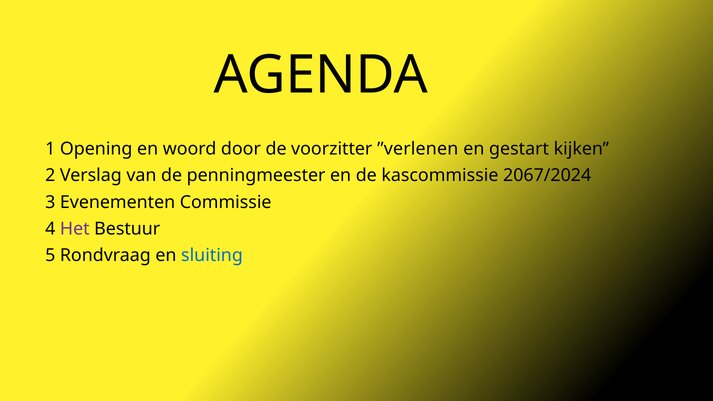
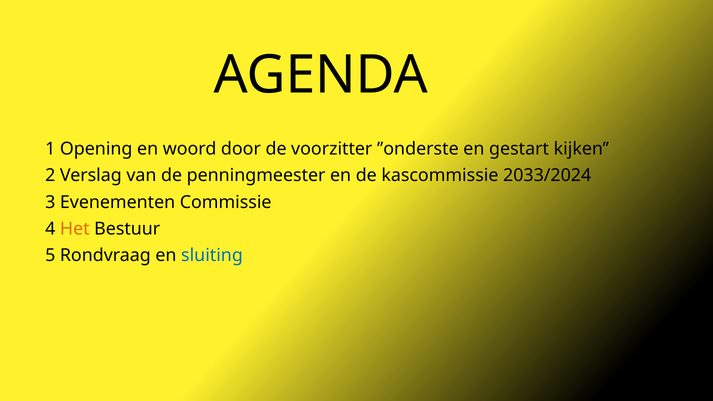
’’verlenen: ’’verlenen -> ’’onderste (418, 149)
2067/2024: 2067/2024 -> 2033/2024 (547, 176)
Het colour: purple -> orange (75, 229)
